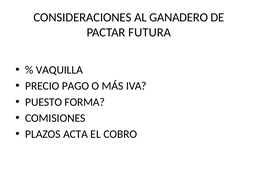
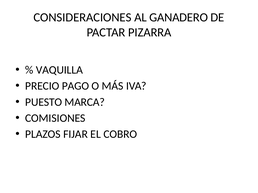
FUTURA: FUTURA -> PIZARRA (150, 32)
FORMA: FORMA -> MARCA (85, 102)
ACTA: ACTA -> FIJAR (76, 134)
